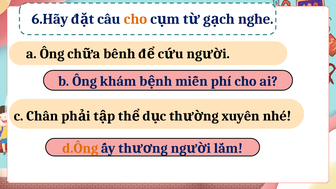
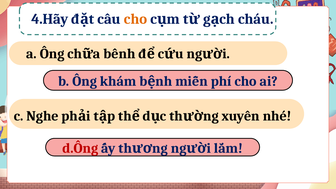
6.Hãy: 6.Hãy -> 4.Hãy (50, 19)
nghe: nghe -> cháu (256, 19)
Chân: Chân -> Nghe (42, 116)
d.Ông colour: orange -> red (80, 148)
